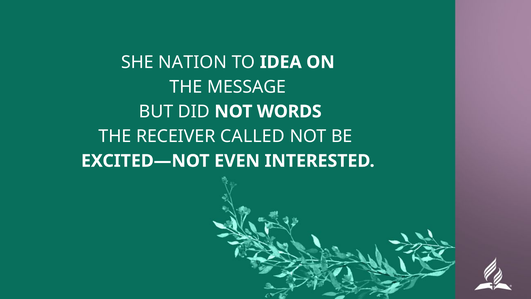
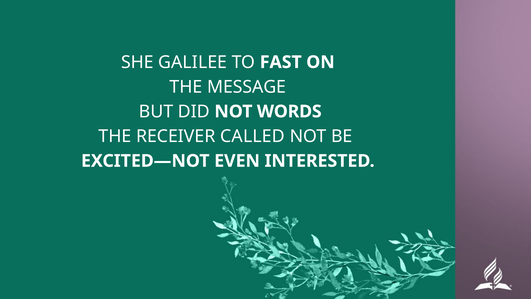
NATION: NATION -> GALILEE (193, 62)
IDEA: IDEA -> FAST (281, 62)
